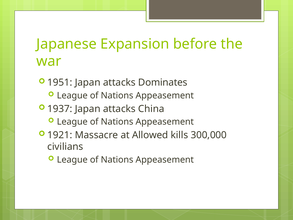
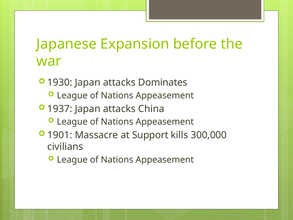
1951: 1951 -> 1930 (60, 82)
1921: 1921 -> 1901 (60, 135)
Allowed: Allowed -> Support (150, 135)
